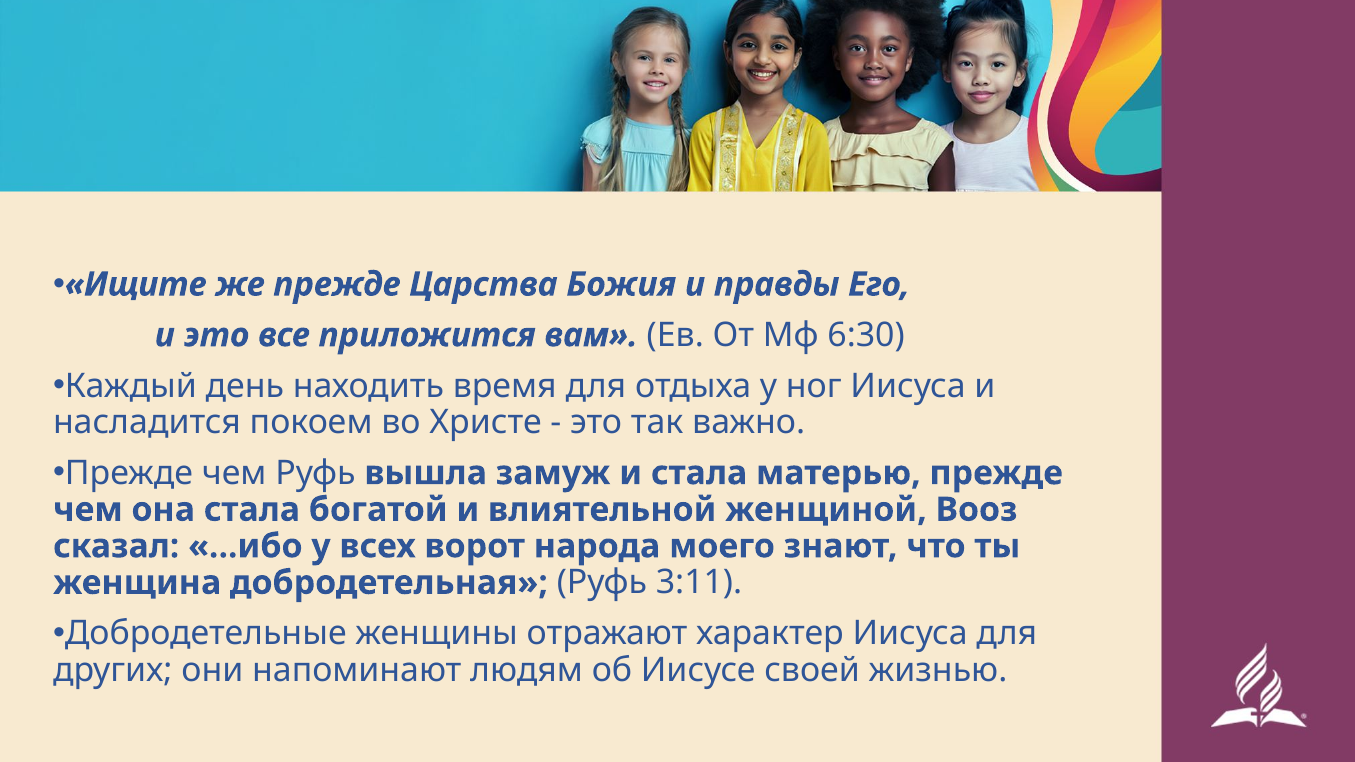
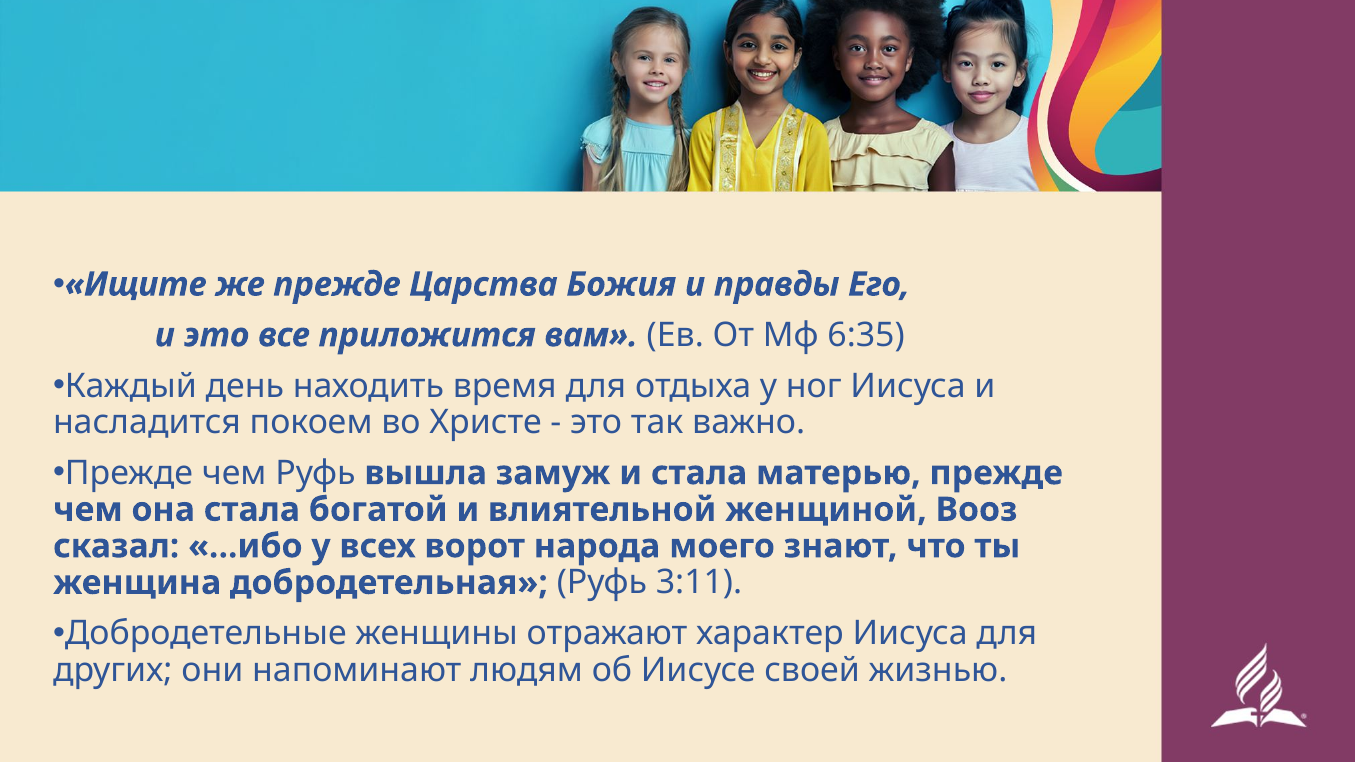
6:30: 6:30 -> 6:35 (866, 335)
